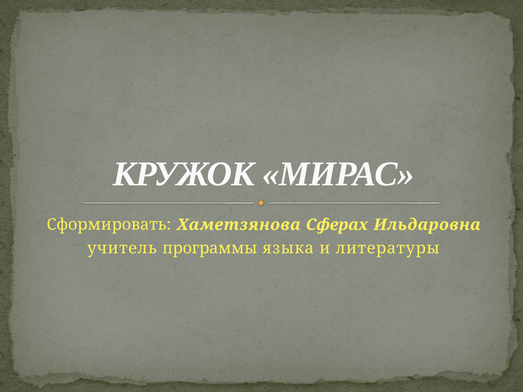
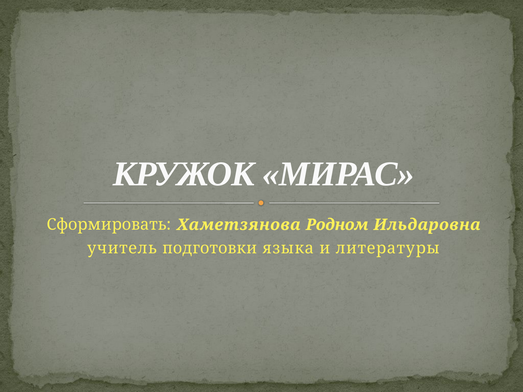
Сферах: Сферах -> Родном (337, 225)
программы: программы -> подготовки (210, 248)
